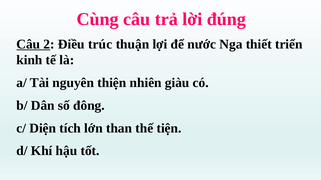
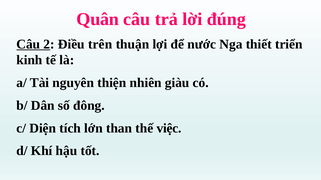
Cùng: Cùng -> Quân (98, 19)
trúc: trúc -> trên (100, 44)
tiện: tiện -> việc (169, 129)
